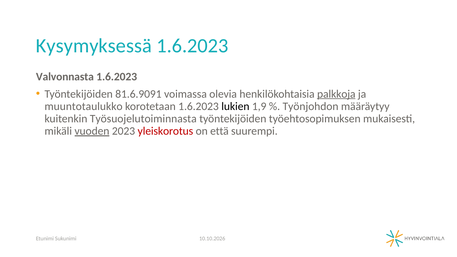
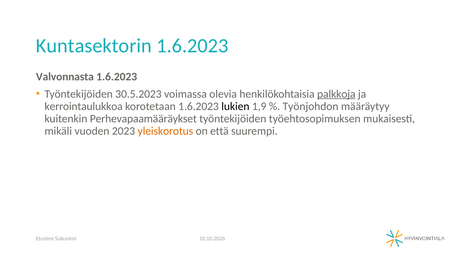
Kysymyksessä: Kysymyksessä -> Kuntasektorin (94, 46)
81.6.9091: 81.6.9091 -> 30.5.2023 (138, 94)
muuntotaulukko: muuntotaulukko -> kerrointaulukkoa (84, 106)
Työsuojelutoiminnasta: Työsuojelutoiminnasta -> Perhevapaamääräykset (143, 119)
vuoden underline: present -> none (92, 131)
yleiskorotus colour: red -> orange (165, 131)
